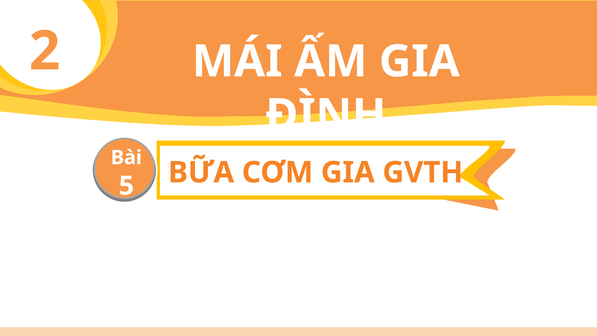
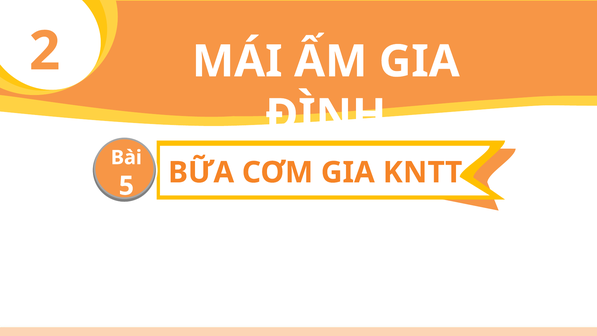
GVTH: GVTH -> KNTT (423, 172)
